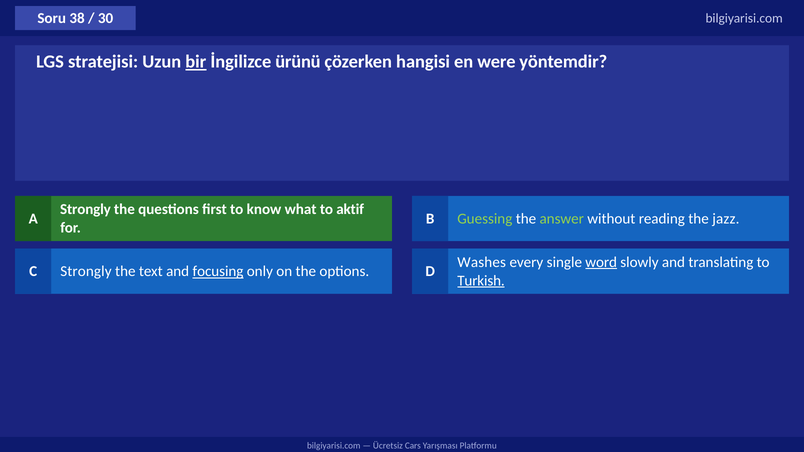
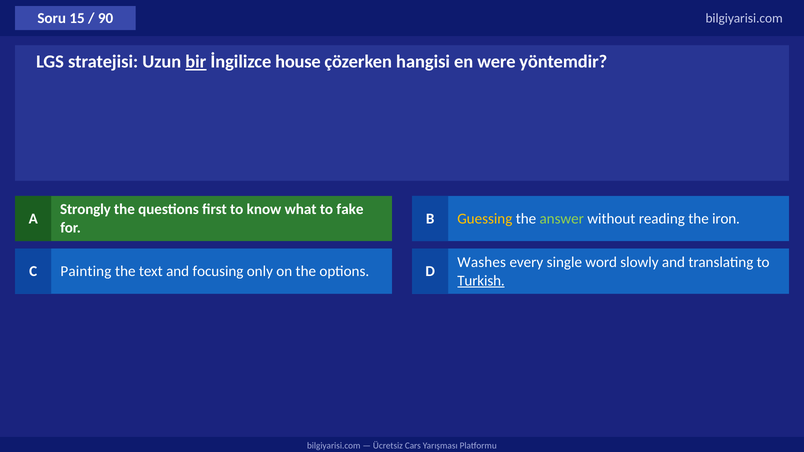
38: 38 -> 15 (77, 18)
30: 30 -> 90 (106, 18)
ürünü: ürünü -> house (298, 62)
aktif: aktif -> fake (350, 210)
Guessing colour: light green -> yellow (485, 219)
jazz: jazz -> iron (726, 219)
word underline: present -> none (601, 262)
C Strongly: Strongly -> Painting (86, 272)
focusing underline: present -> none (218, 272)
